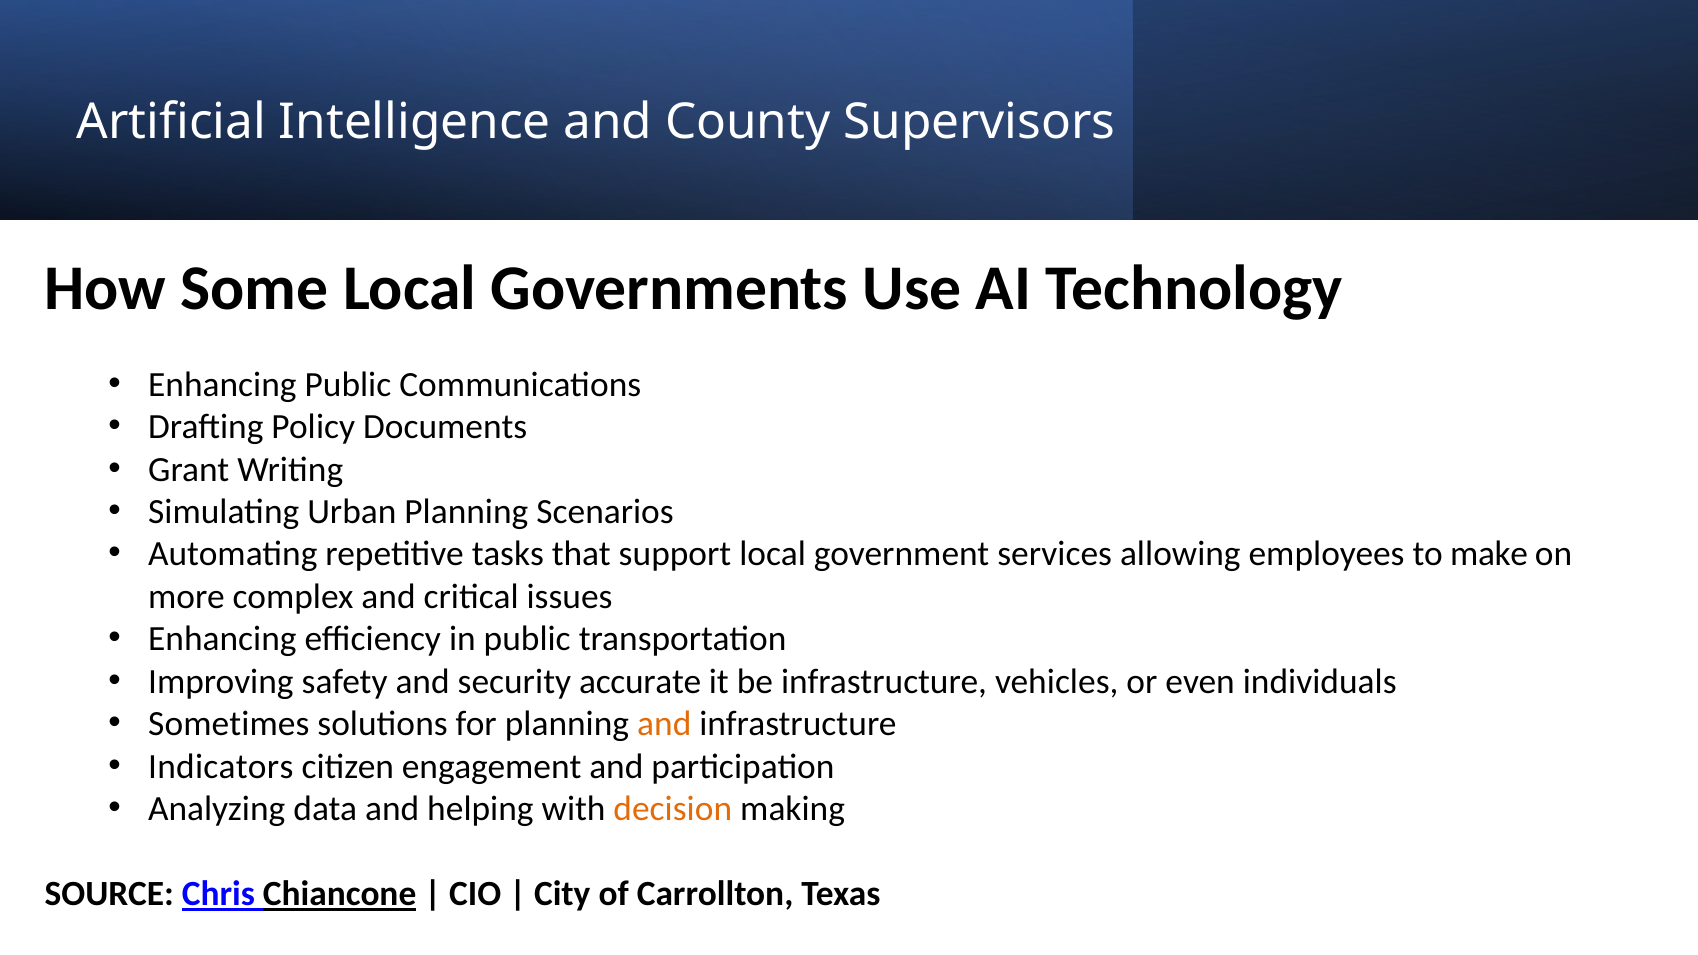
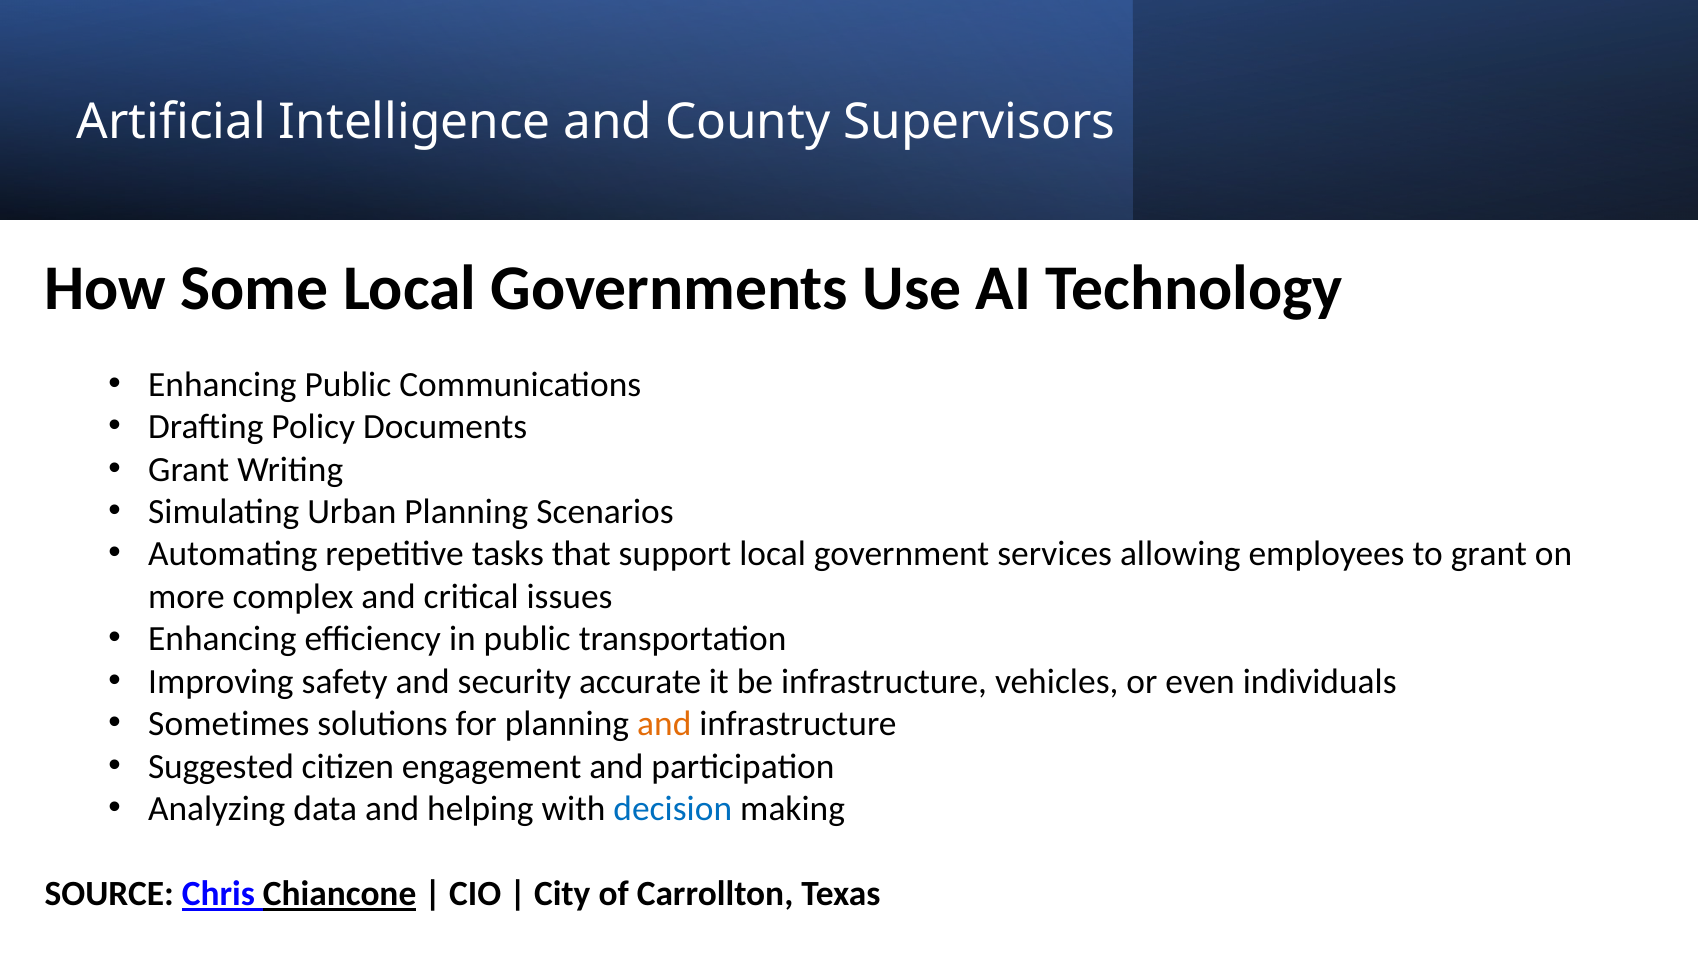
to make: make -> grant (1489, 554)
Indicators: Indicators -> Suggested (221, 767)
decision colour: orange -> blue (673, 809)
